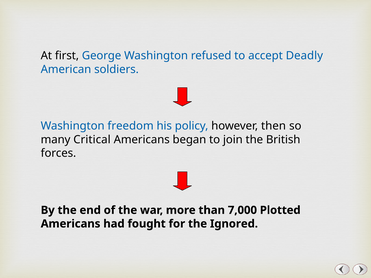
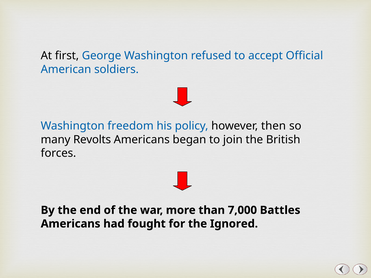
Deadly: Deadly -> Official (304, 56)
Critical: Critical -> Revolts (92, 140)
Plotted: Plotted -> Battles (280, 210)
